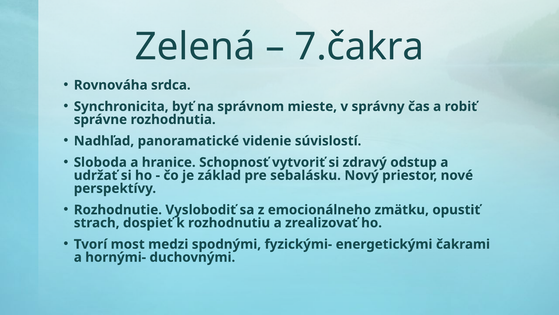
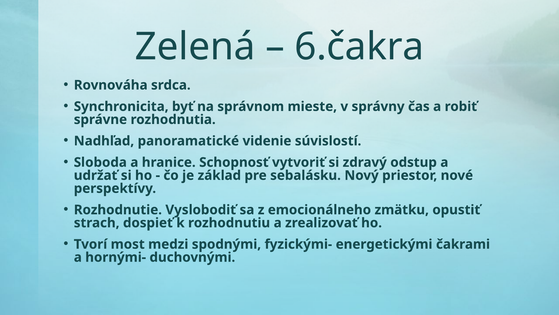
7.čakra: 7.čakra -> 6.čakra (359, 47)
